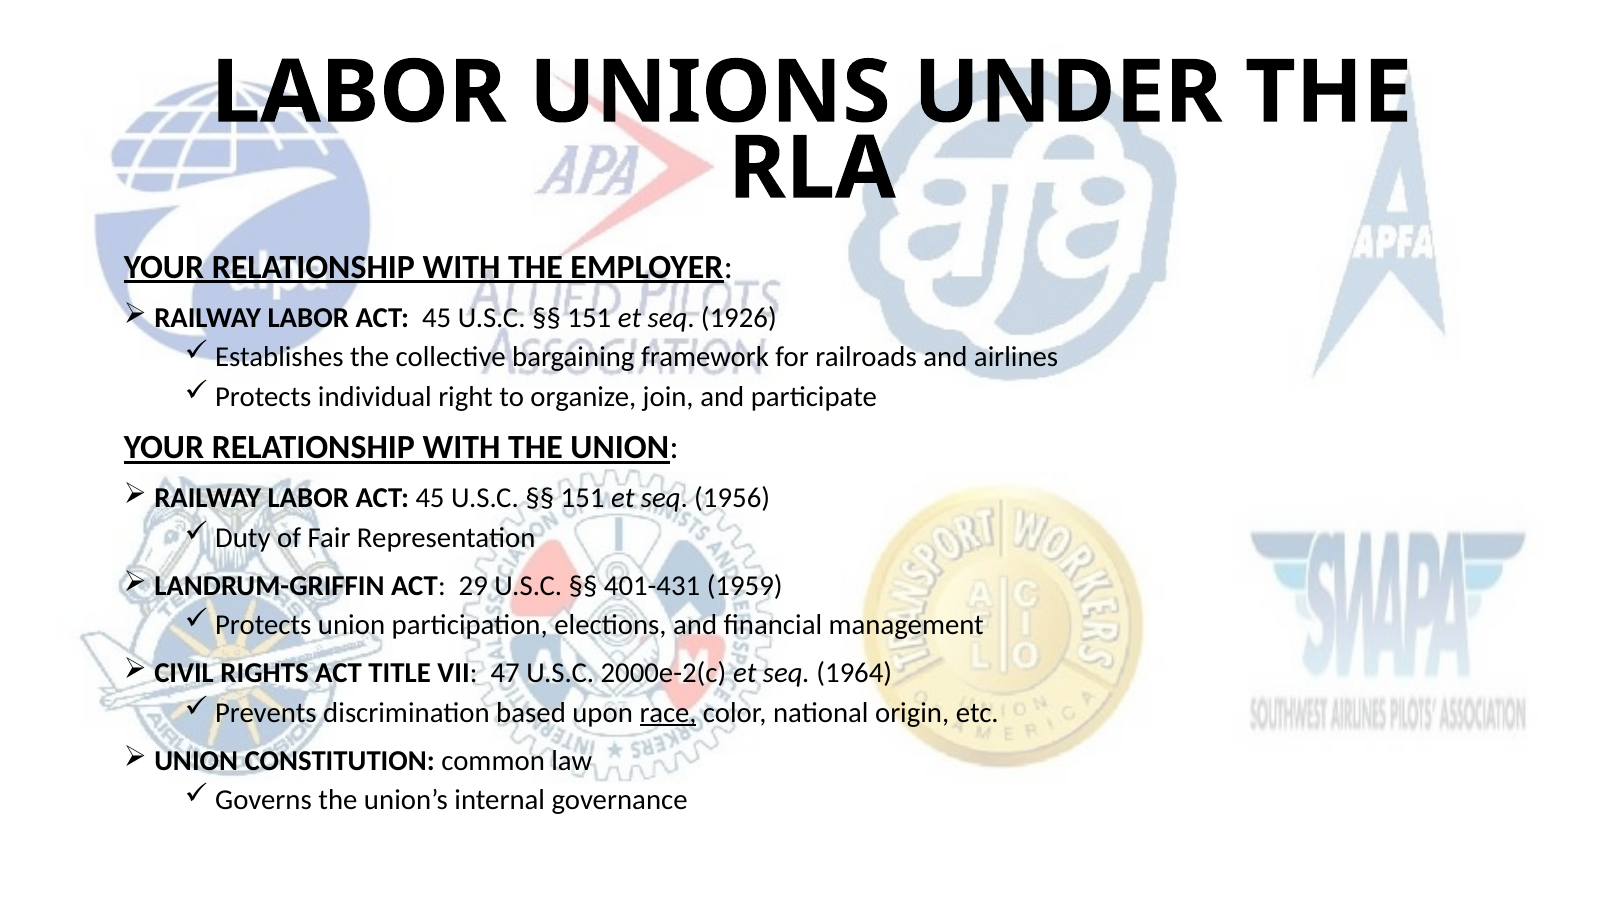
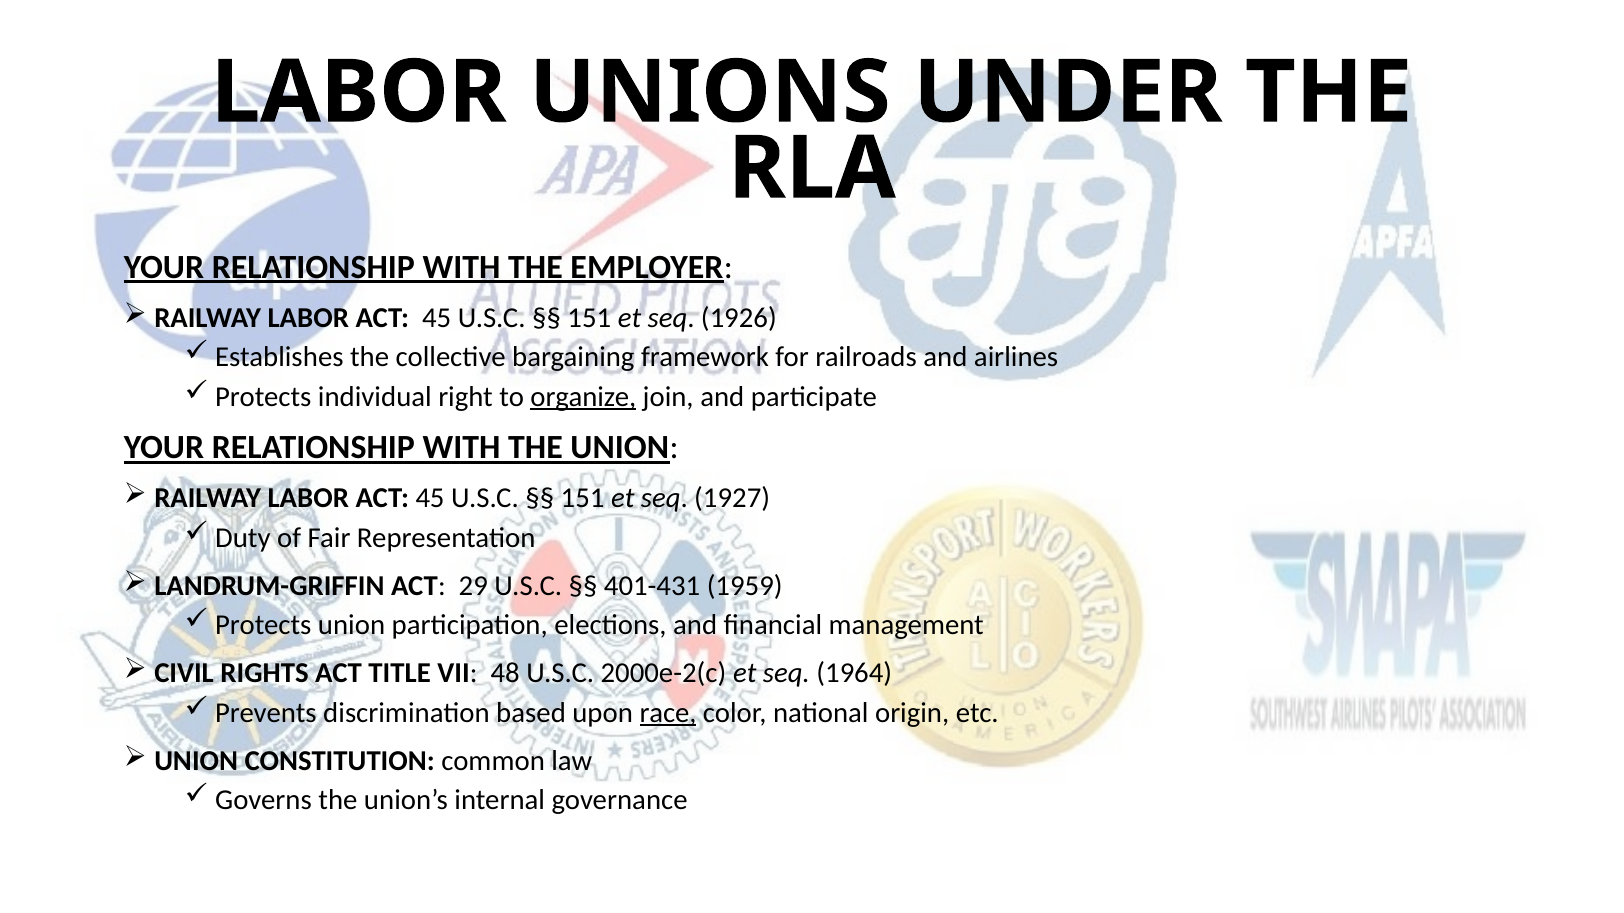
organize underline: none -> present (583, 397)
1956: 1956 -> 1927 (732, 499)
47: 47 -> 48 (505, 674)
